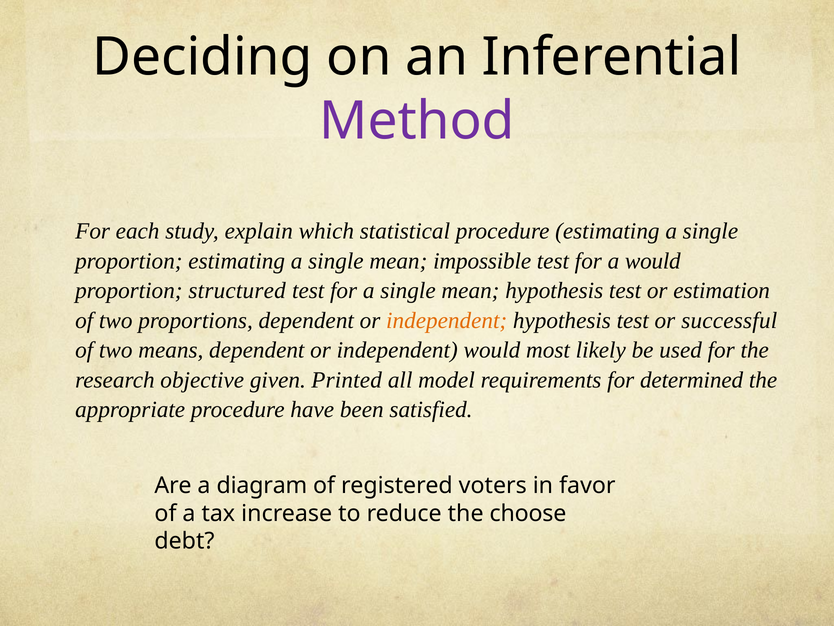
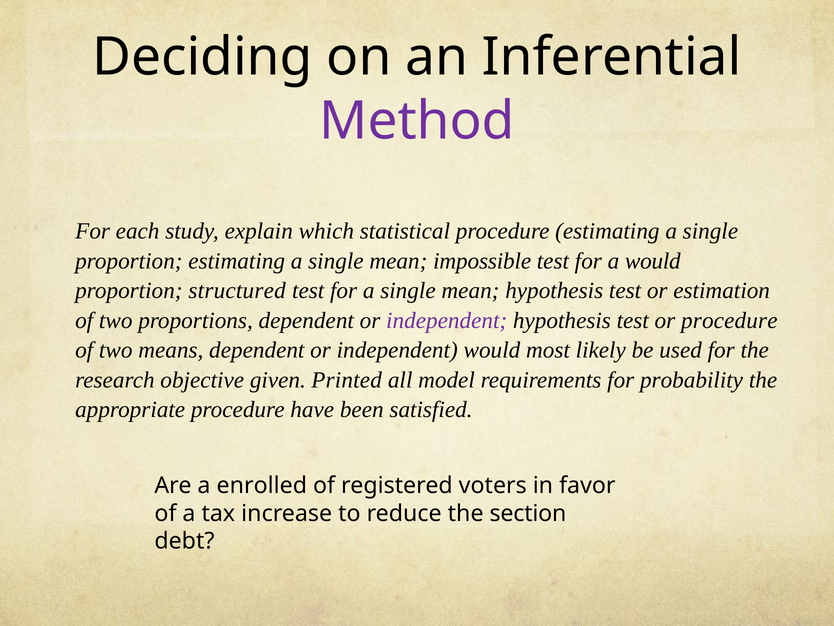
independent colour: orange -> purple (447, 320)
or successful: successful -> procedure (729, 320)
determined: determined -> probability (692, 380)
diagram: diagram -> enrolled (262, 485)
choose: choose -> section (528, 513)
